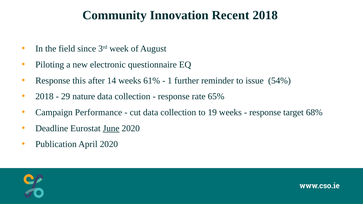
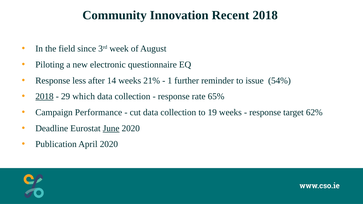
this: this -> less (79, 81)
61%: 61% -> 21% (152, 81)
2018 underline: none -> present (44, 97)
nature: nature -> which (84, 97)
68%: 68% -> 62% (314, 112)
